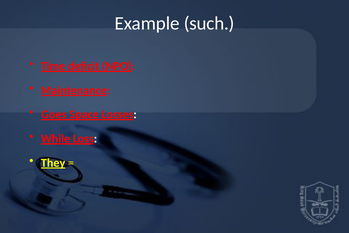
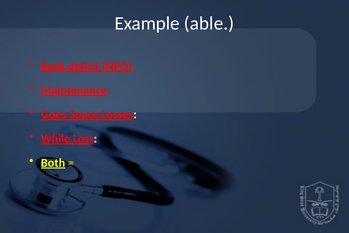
such: such -> able (209, 23)
Time: Time -> Bank (53, 66)
They: They -> Both (53, 163)
